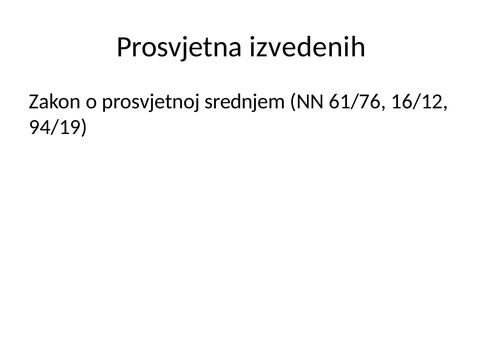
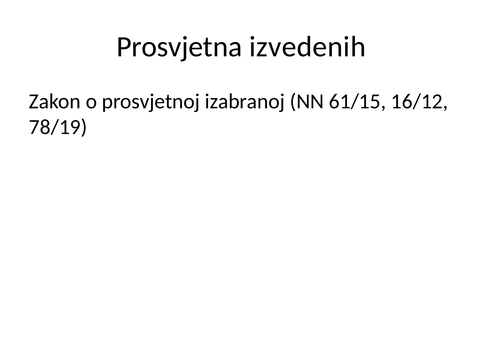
srednjem: srednjem -> izabranoj (245, 101)
61/76: 61/76 -> 61/15 (358, 101)
94/19: 94/19 -> 78/19 (58, 127)
